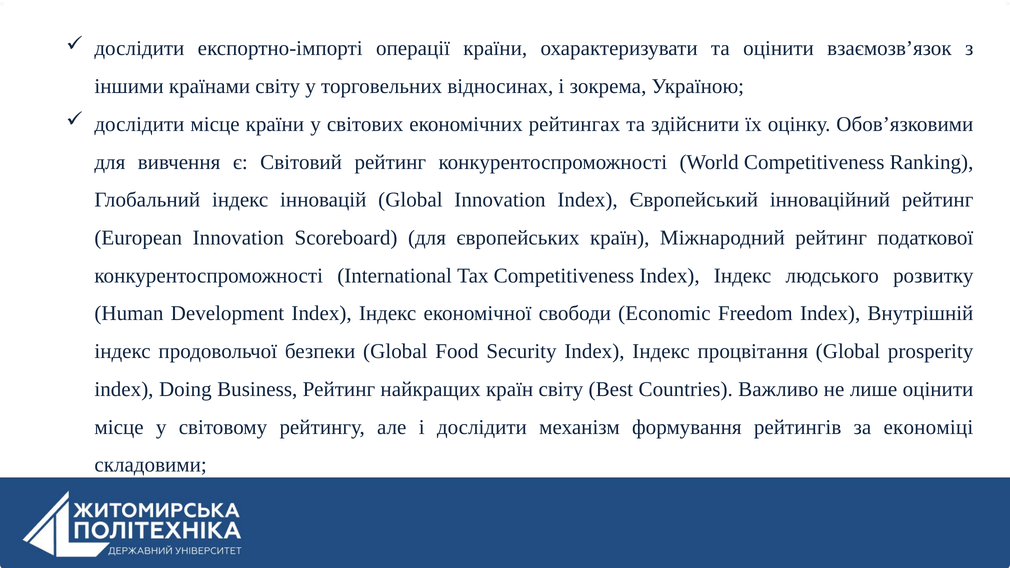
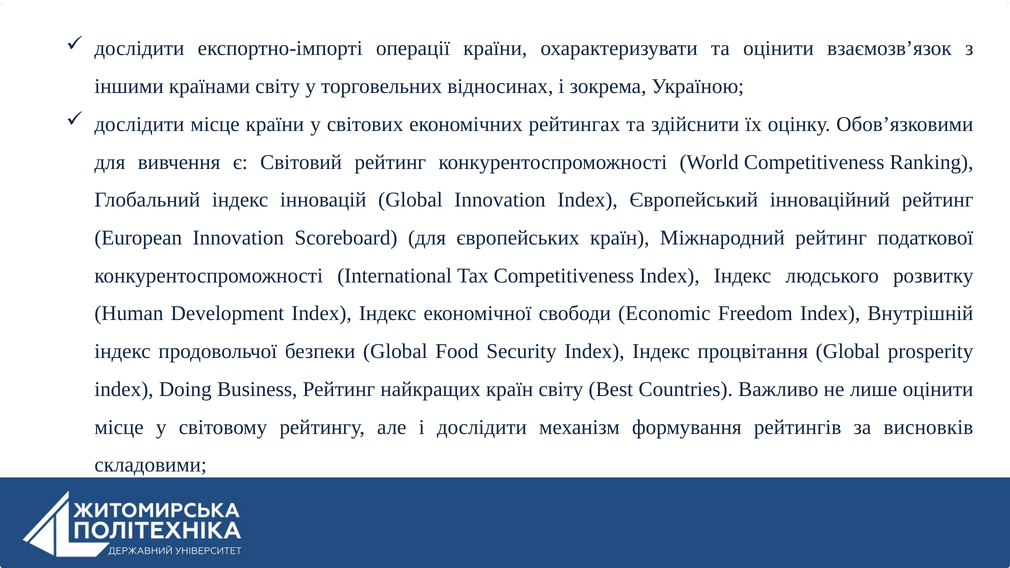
економіці: економіці -> висновків (928, 427)
